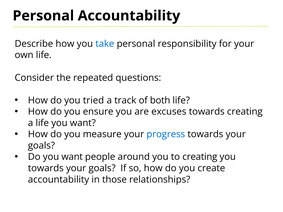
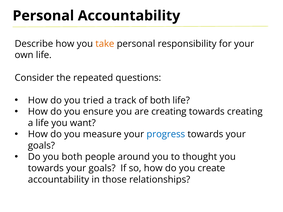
take colour: blue -> orange (105, 44)
are excuses: excuses -> creating (169, 112)
Do you want: want -> both (72, 157)
to creating: creating -> thought (200, 157)
